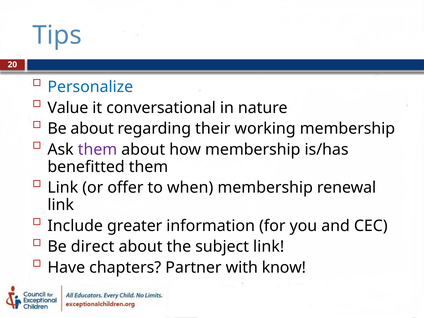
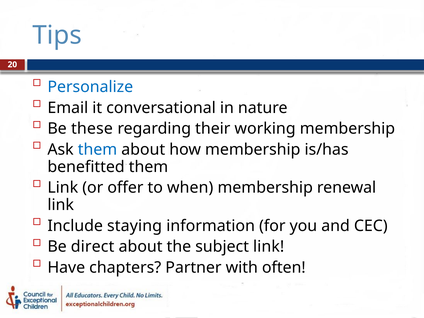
Value: Value -> Email (68, 108)
Be about: about -> these (92, 129)
them colour: purple -> blue (97, 150)
greater: greater -> staying (135, 226)
know: know -> often (284, 268)
